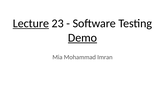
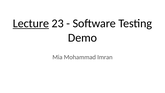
Demo underline: present -> none (82, 38)
